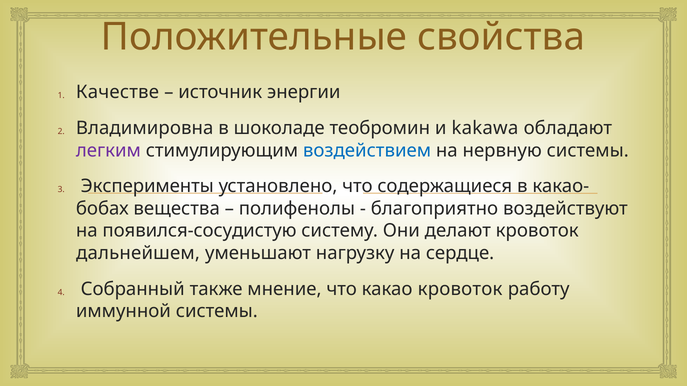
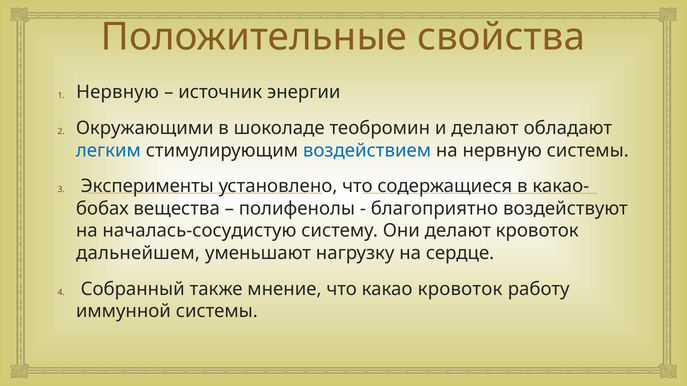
Качестве: Качестве -> Нервную (118, 92)
Владимировна: Владимировна -> Окружающими (145, 128)
и kakawa: kakawa -> делают (485, 128)
легким colour: purple -> blue (108, 151)
появился-сосудистую: появился-сосудистую -> началась-сосудистую (199, 231)
